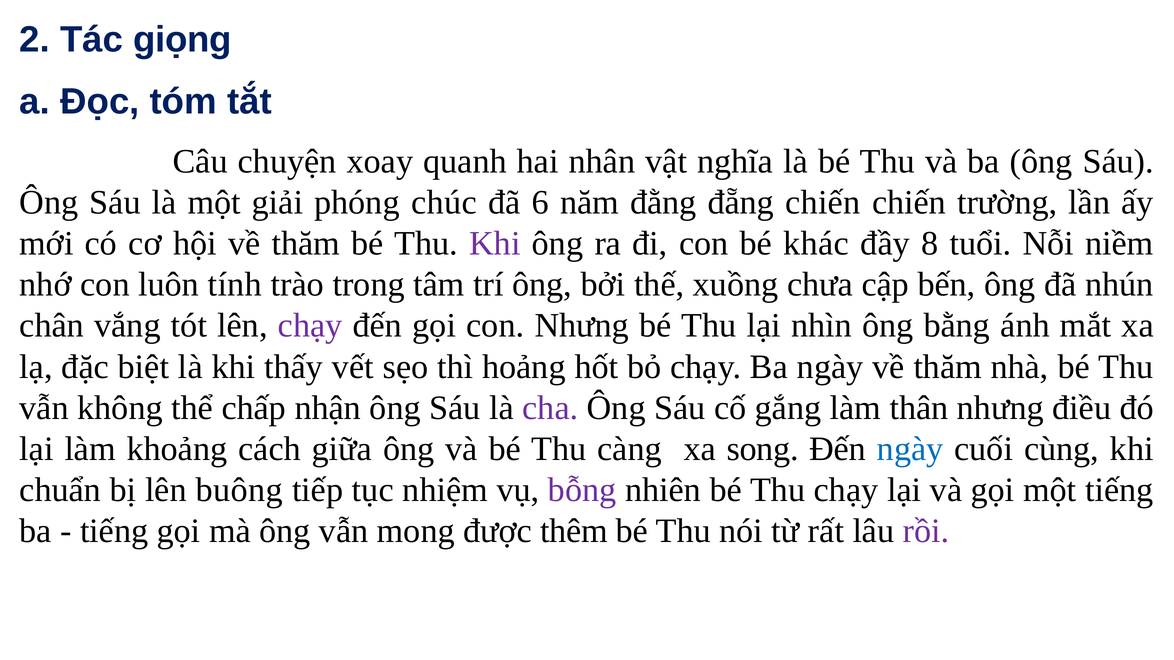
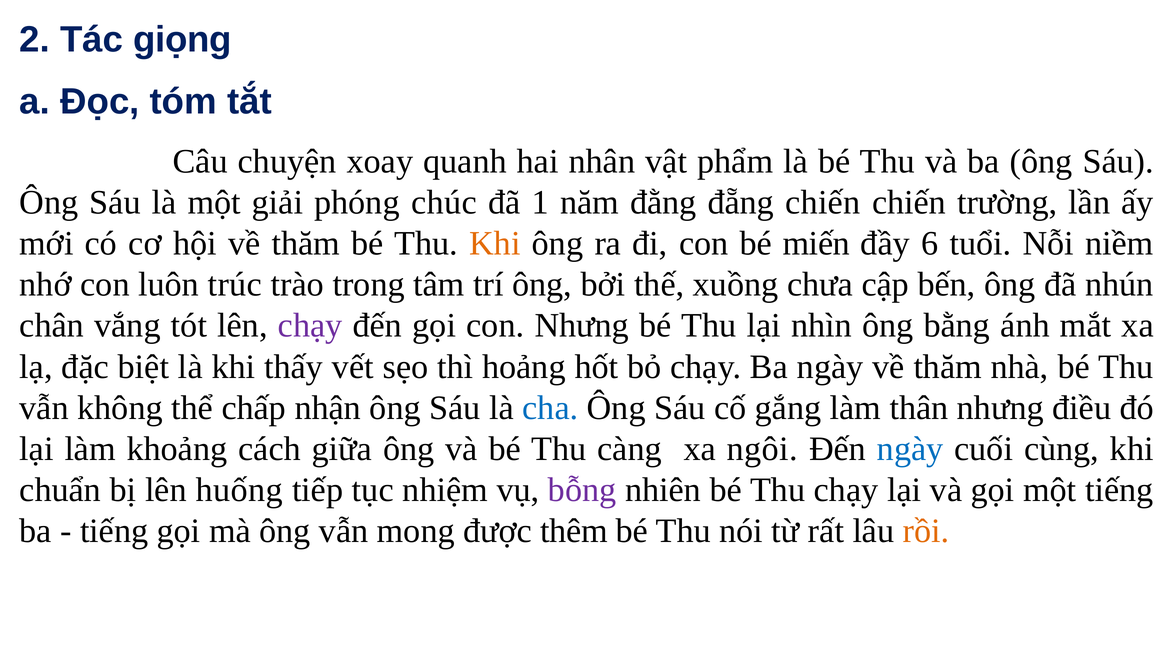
nghĩa: nghĩa -> phẩm (735, 161)
6: 6 -> 1 (540, 203)
Khi colour: purple -> orange (495, 244)
khác: khác -> miến (816, 244)
8: 8 -> 6 (930, 244)
tính: tính -> trúc (235, 285)
cha colour: purple -> blue (550, 408)
song: song -> ngôi (762, 449)
buông: buông -> huống (239, 490)
rồi colour: purple -> orange (926, 531)
